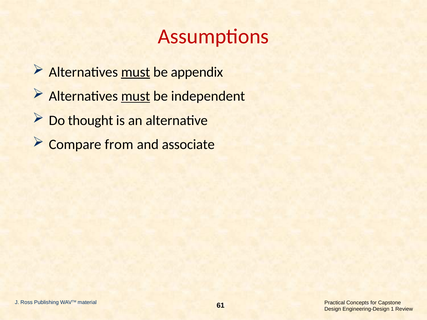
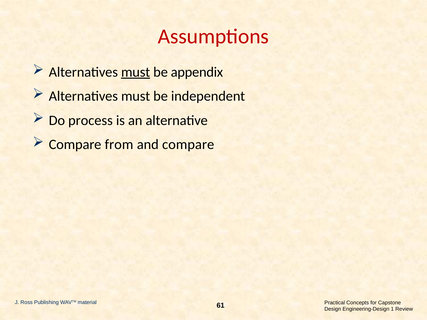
must underline: present -> none (136, 96)
thought: thought -> process (90, 121)
and associate: associate -> compare (188, 145)
